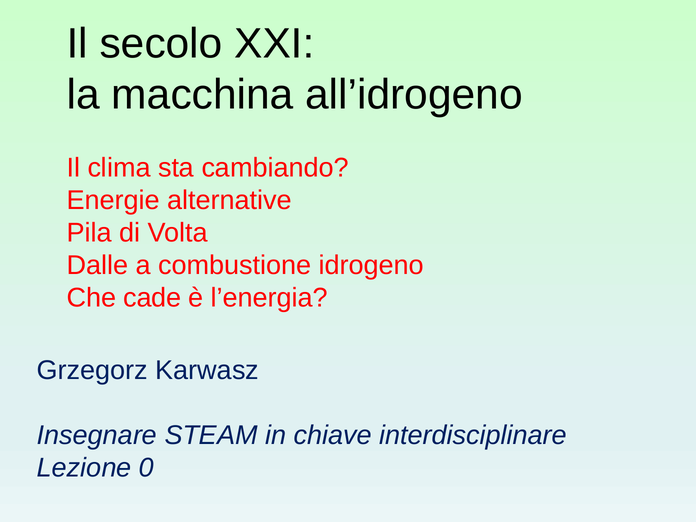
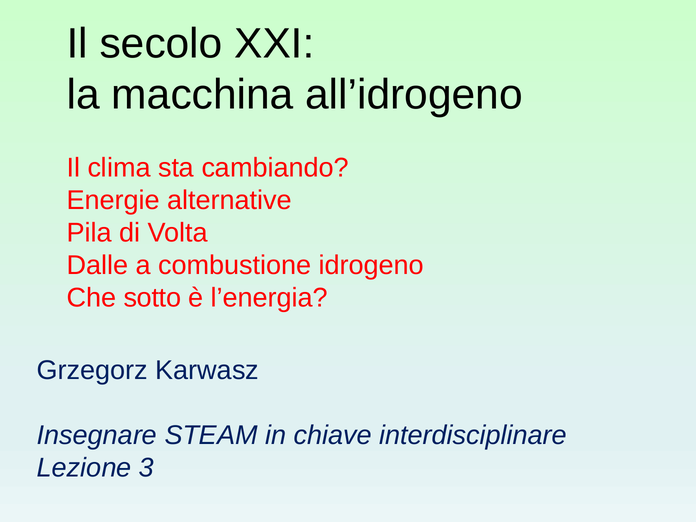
cade: cade -> sotto (152, 298)
0: 0 -> 3 (146, 468)
